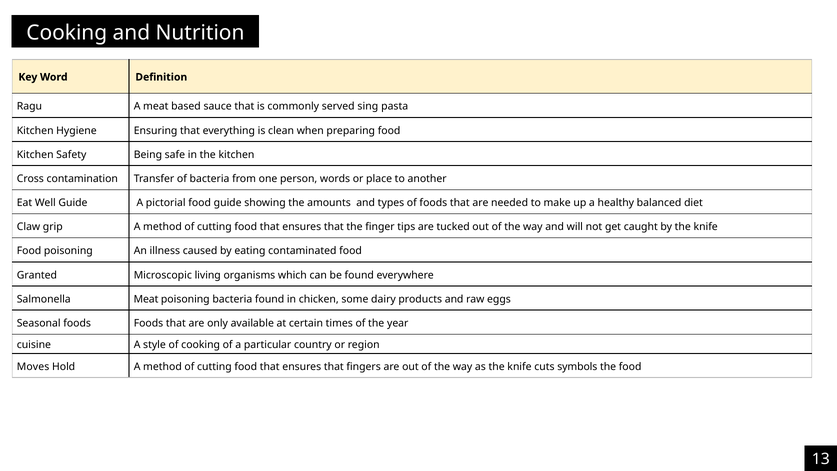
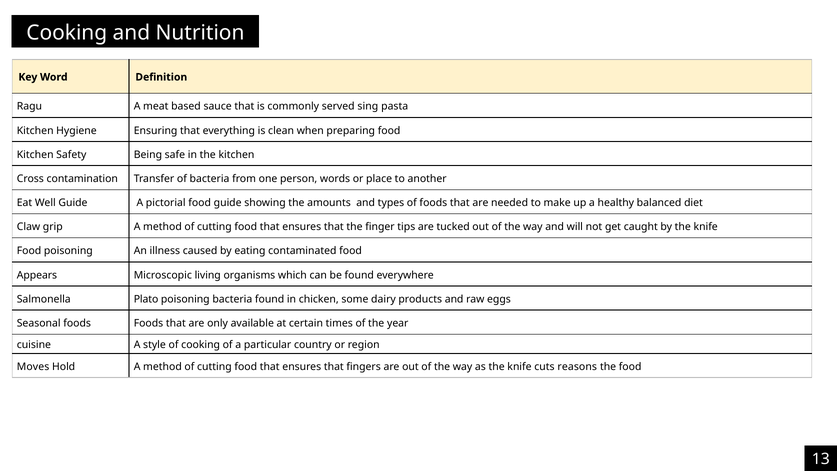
Granted: Granted -> Appears (37, 275)
Salmonella Meat: Meat -> Plato (146, 299)
symbols: symbols -> reasons (577, 366)
